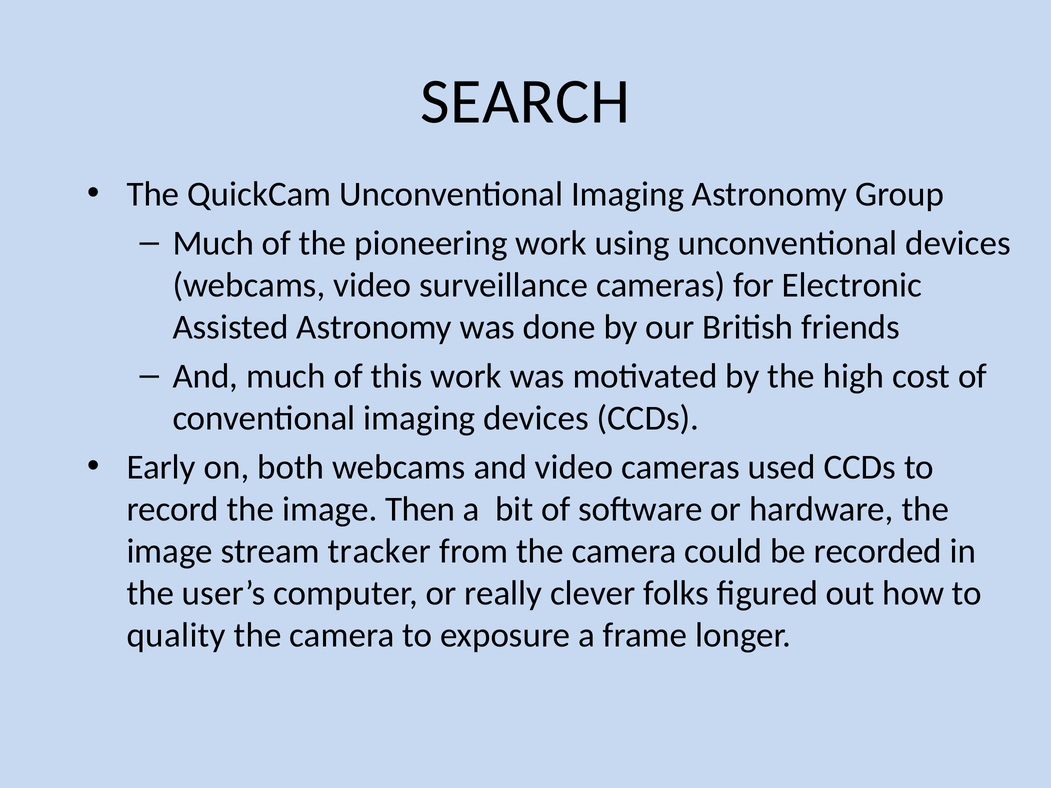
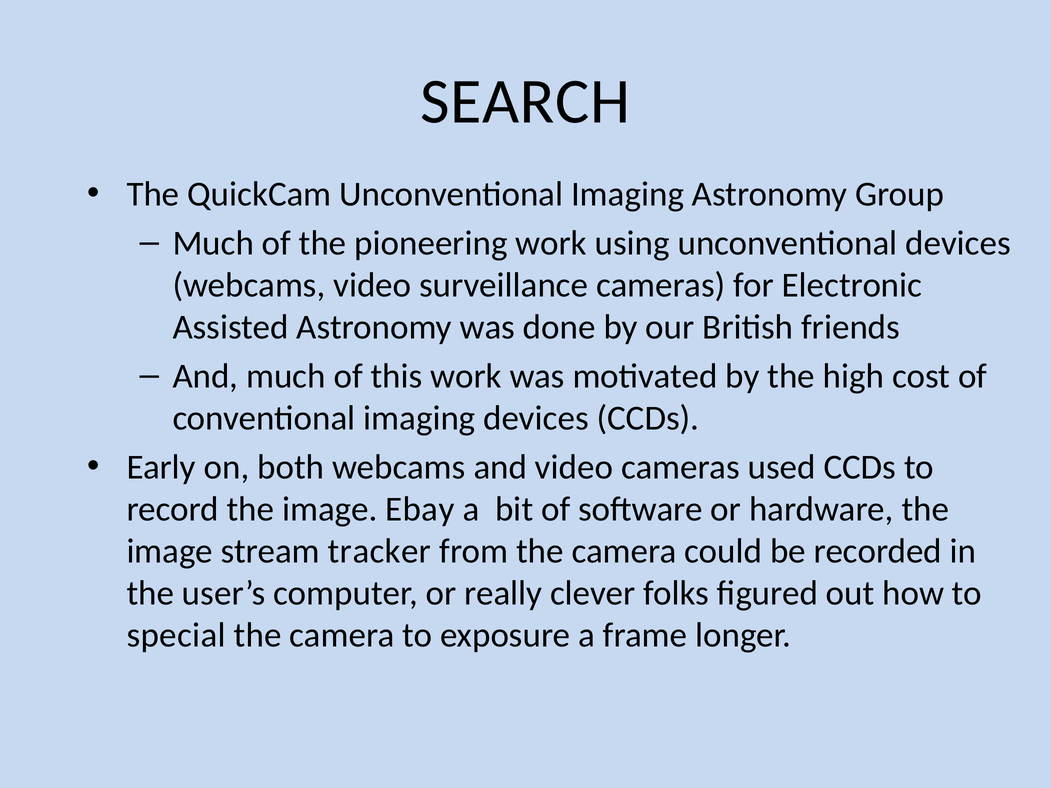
Then: Then -> Ebay (420, 509)
quality: quality -> special (176, 635)
